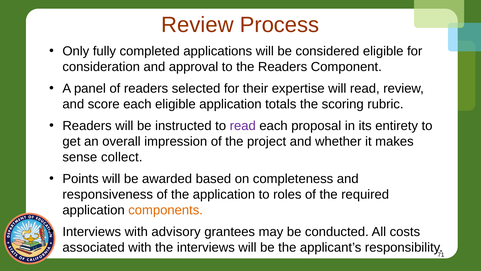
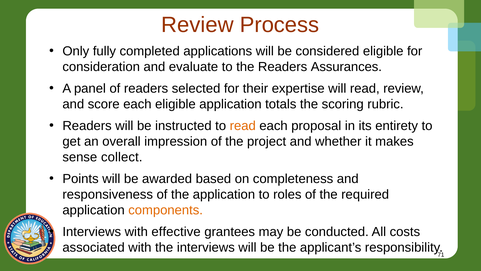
approval: approval -> evaluate (194, 67)
Component: Component -> Assurances (346, 67)
read colour: purple -> orange (243, 126)
advisory: advisory -> effective (176, 232)
